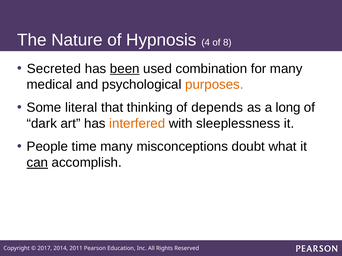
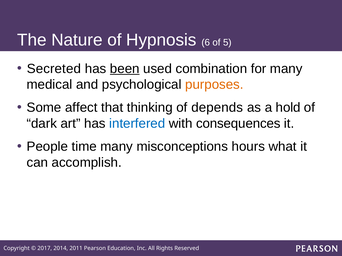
4: 4 -> 6 (206, 43)
8: 8 -> 5 (227, 43)
literal: literal -> affect (81, 108)
long: long -> hold (288, 108)
interfered colour: orange -> blue (137, 124)
sleeplessness: sleeplessness -> consequences (238, 124)
doubt: doubt -> hours (248, 147)
can underline: present -> none (37, 163)
